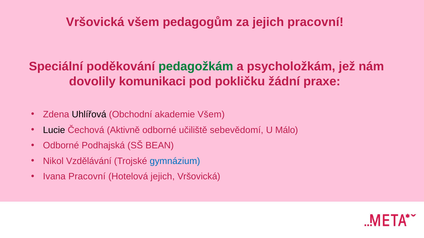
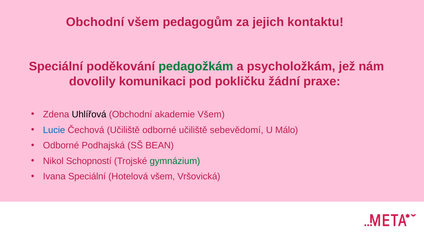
Vršovická: Vršovická -> Obchodní (95, 22)
jejich pracovní: pracovní -> kontaktu (315, 22)
Lucie colour: black -> blue (54, 130)
Čechová Aktivně: Aktivně -> Učiliště (123, 130)
Vzdělávání: Vzdělávání -> Schopností (89, 161)
gymnázium colour: blue -> green (175, 161)
Ivana Pracovní: Pracovní -> Speciální (87, 177)
Hotelová jejich: jejich -> všem (163, 177)
